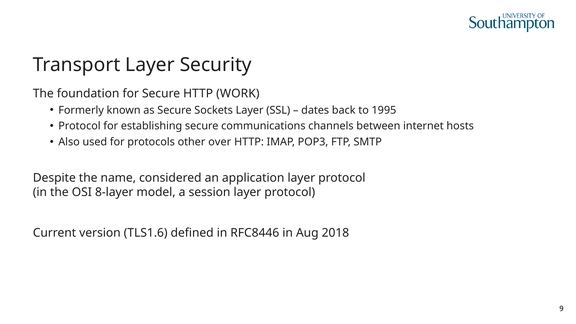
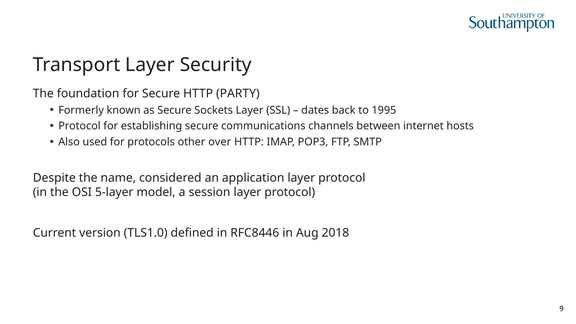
WORK: WORK -> PARTY (238, 94)
8-layer: 8-layer -> 5-layer (114, 192)
TLS1.6: TLS1.6 -> TLS1.0 (146, 233)
